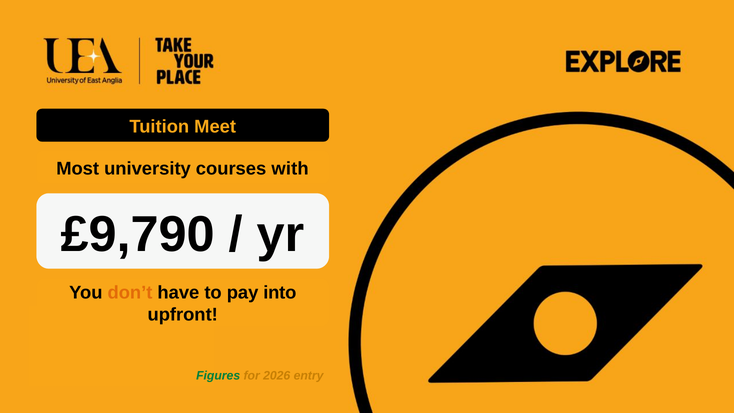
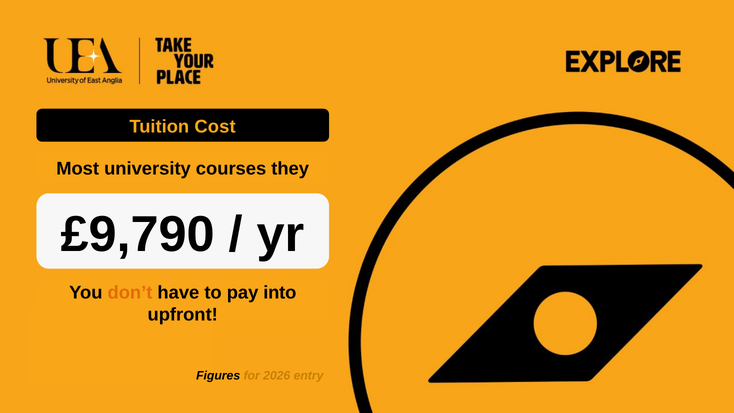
Meet: Meet -> Cost (215, 126)
with: with -> they (290, 168)
Figures colour: green -> black (218, 376)
